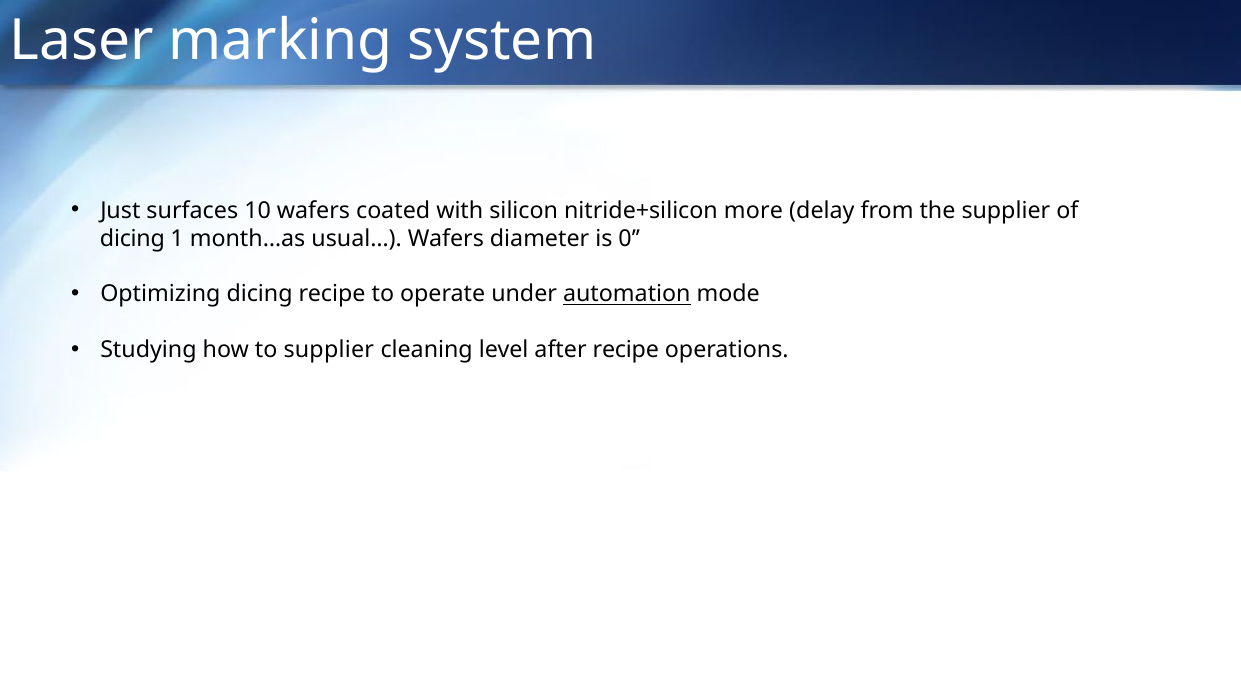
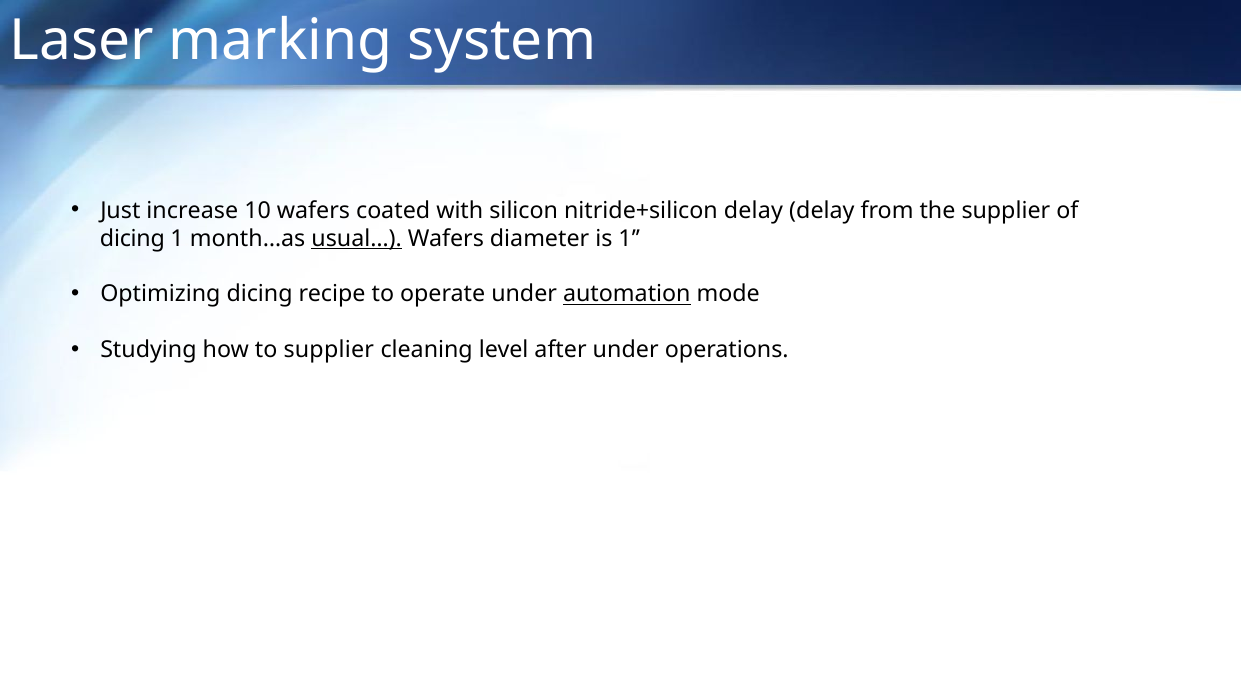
surfaces: surfaces -> increase (192, 210)
nitride+silicon more: more -> delay (753, 210)
usual… underline: none -> present (357, 238)
is 0: 0 -> 1 (629, 238)
after recipe: recipe -> under (626, 350)
